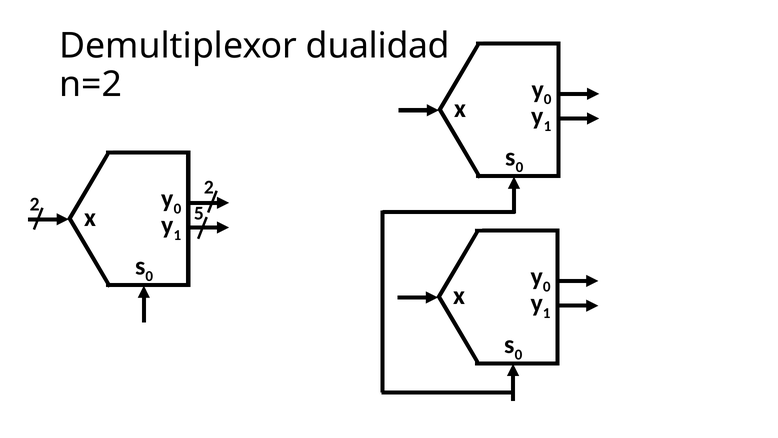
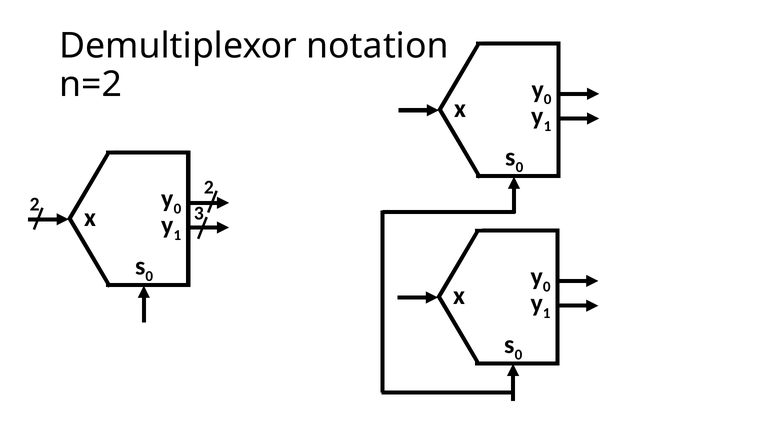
dualidad: dualidad -> notation (378, 46)
5: 5 -> 3 (199, 213)
